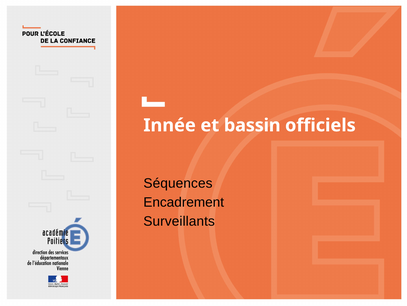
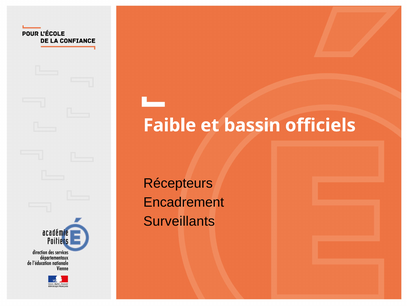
Innée: Innée -> Faible (170, 125)
Séquences: Séquences -> Récepteurs (178, 183)
